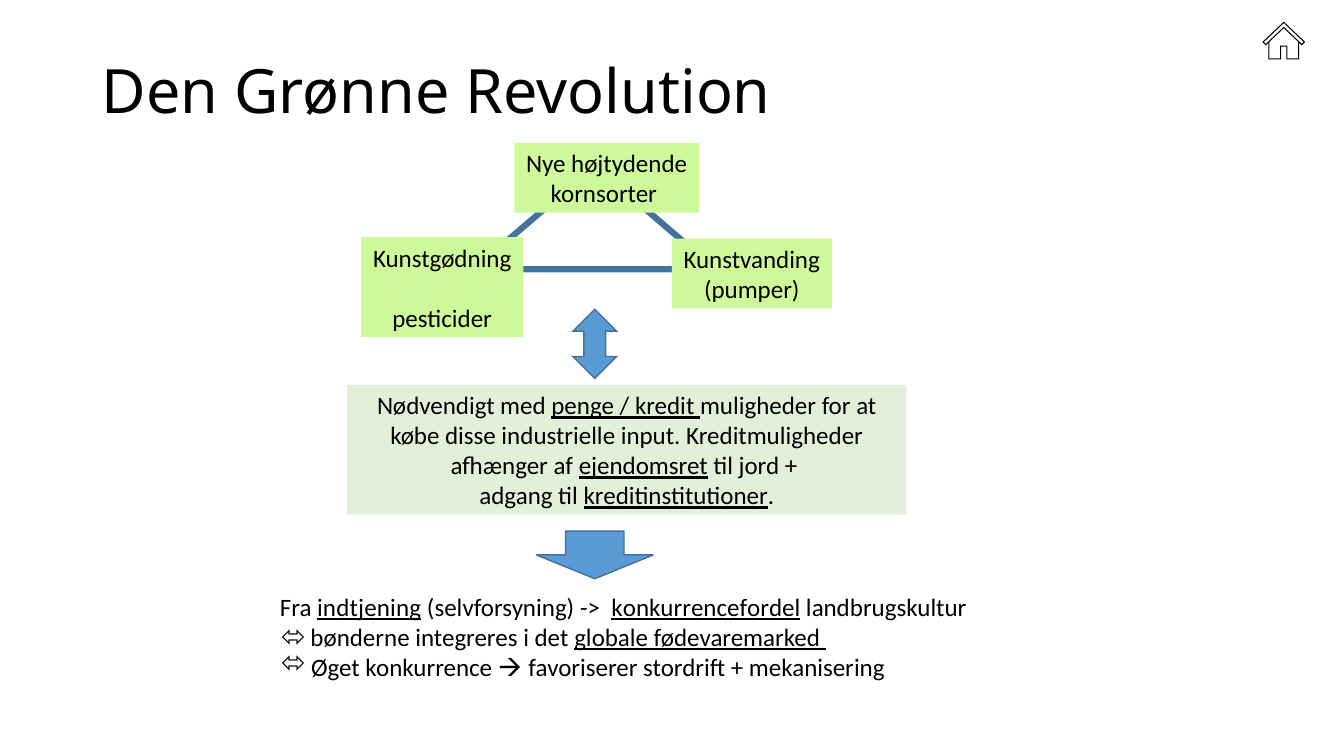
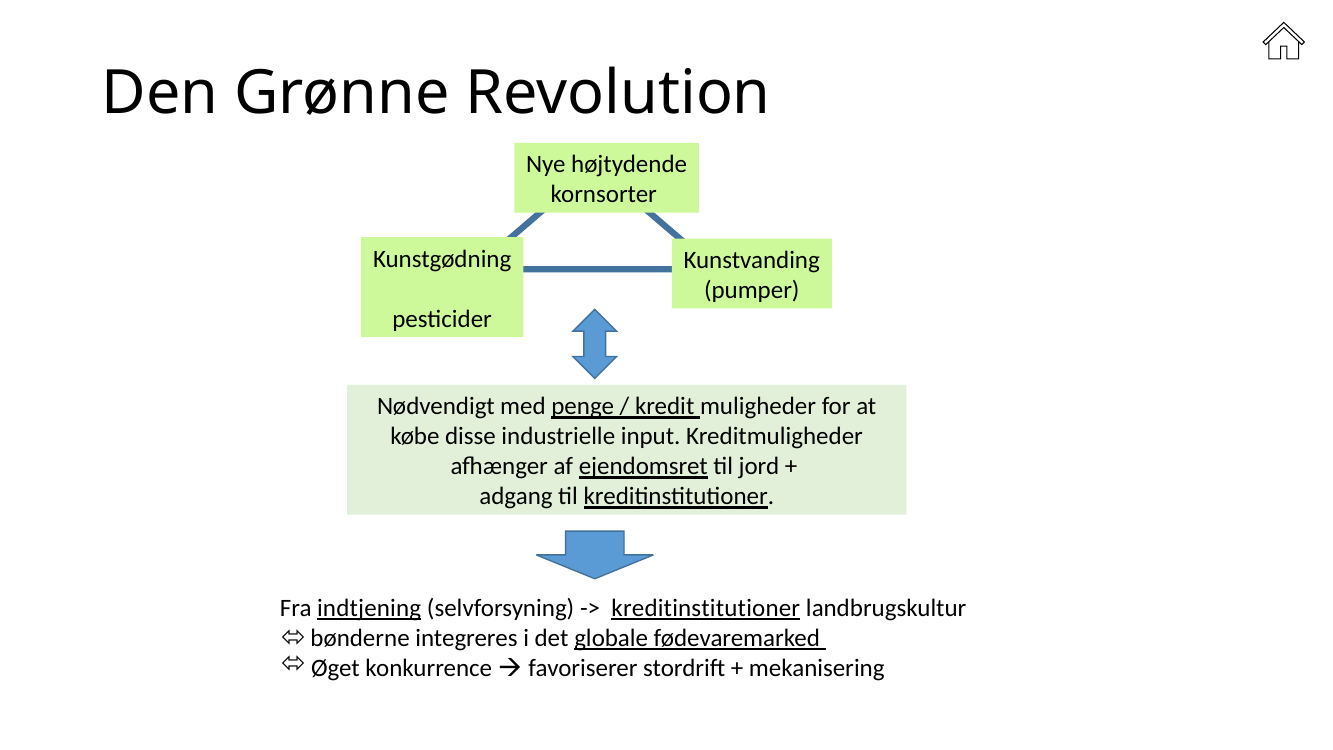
konkurrencefordel: konkurrencefordel -> kreditinstitutioner (706, 608)
